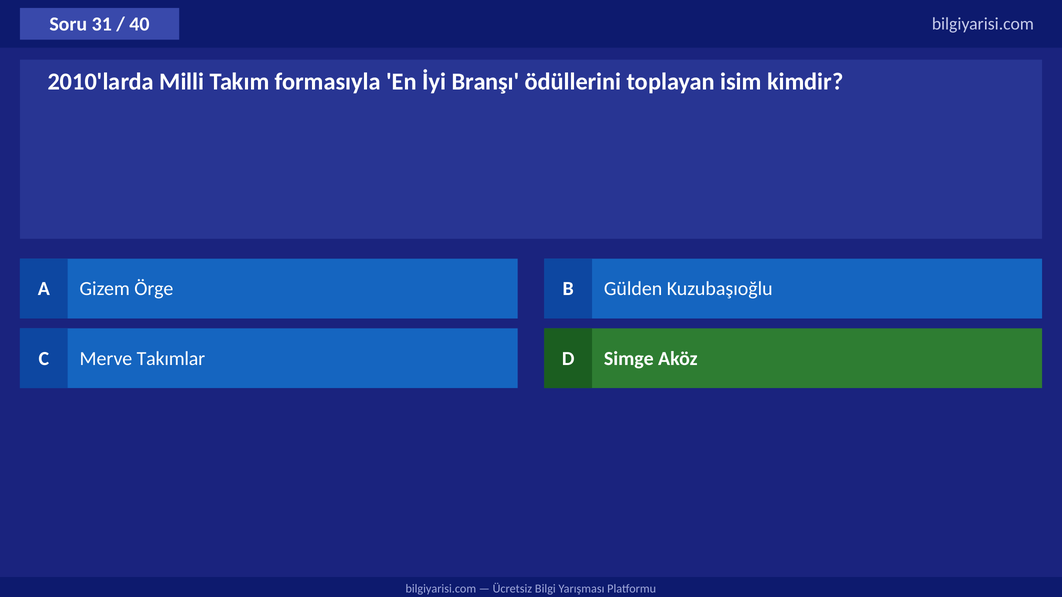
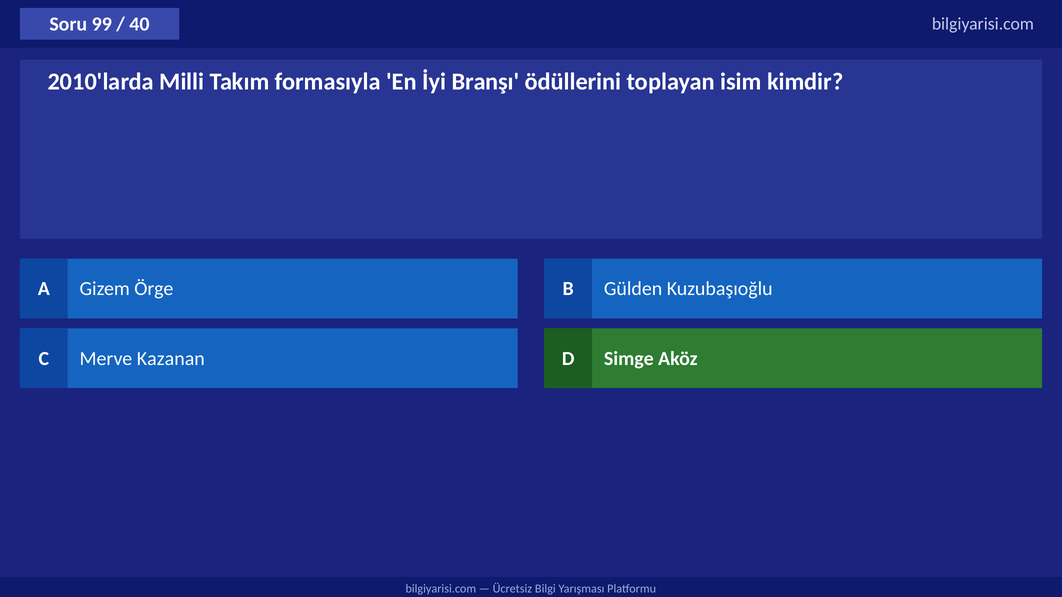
31: 31 -> 99 (102, 24)
Takımlar: Takımlar -> Kazanan (171, 359)
